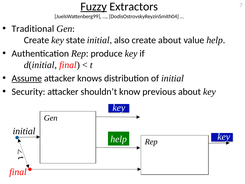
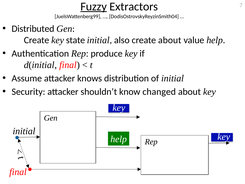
Traditional: Traditional -> Distributed (33, 29)
Assume underline: present -> none (27, 78)
previous: previous -> changed (159, 92)
